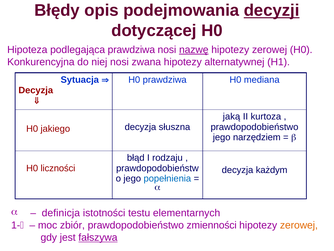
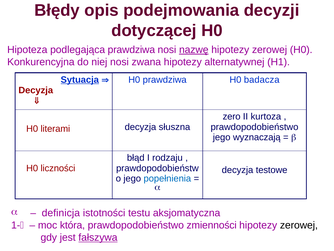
decyzji underline: present -> none (272, 10)
Sytuacja underline: none -> present (80, 80)
mediana: mediana -> badacza (262, 80)
jaką: jaką -> zero (232, 116)
jakiego: jakiego -> literami (55, 129)
narzędziem: narzędziem -> wyznaczają (257, 137)
każdym: każdym -> testowe (272, 170)
elementarnych: elementarnych -> aksjomatyczna (187, 213)
zbiór: zbiór -> która (72, 225)
zerowej colour: orange -> black (299, 225)
